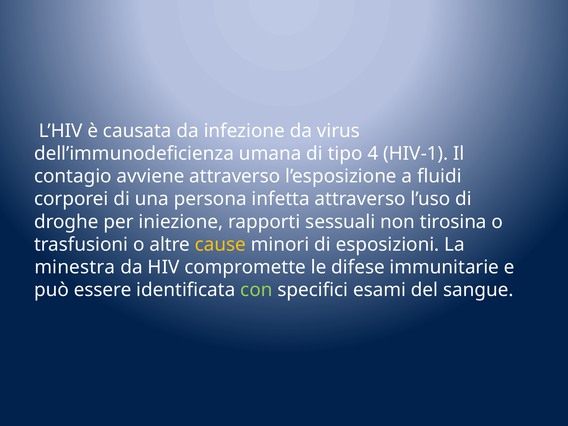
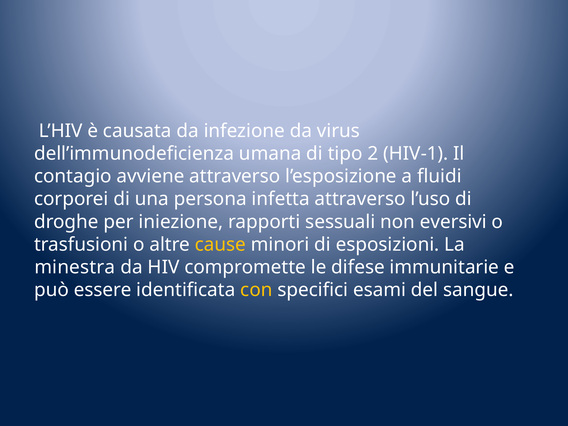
4: 4 -> 2 (373, 154)
tirosina: tirosina -> eversivi (453, 222)
con colour: light green -> yellow (256, 290)
